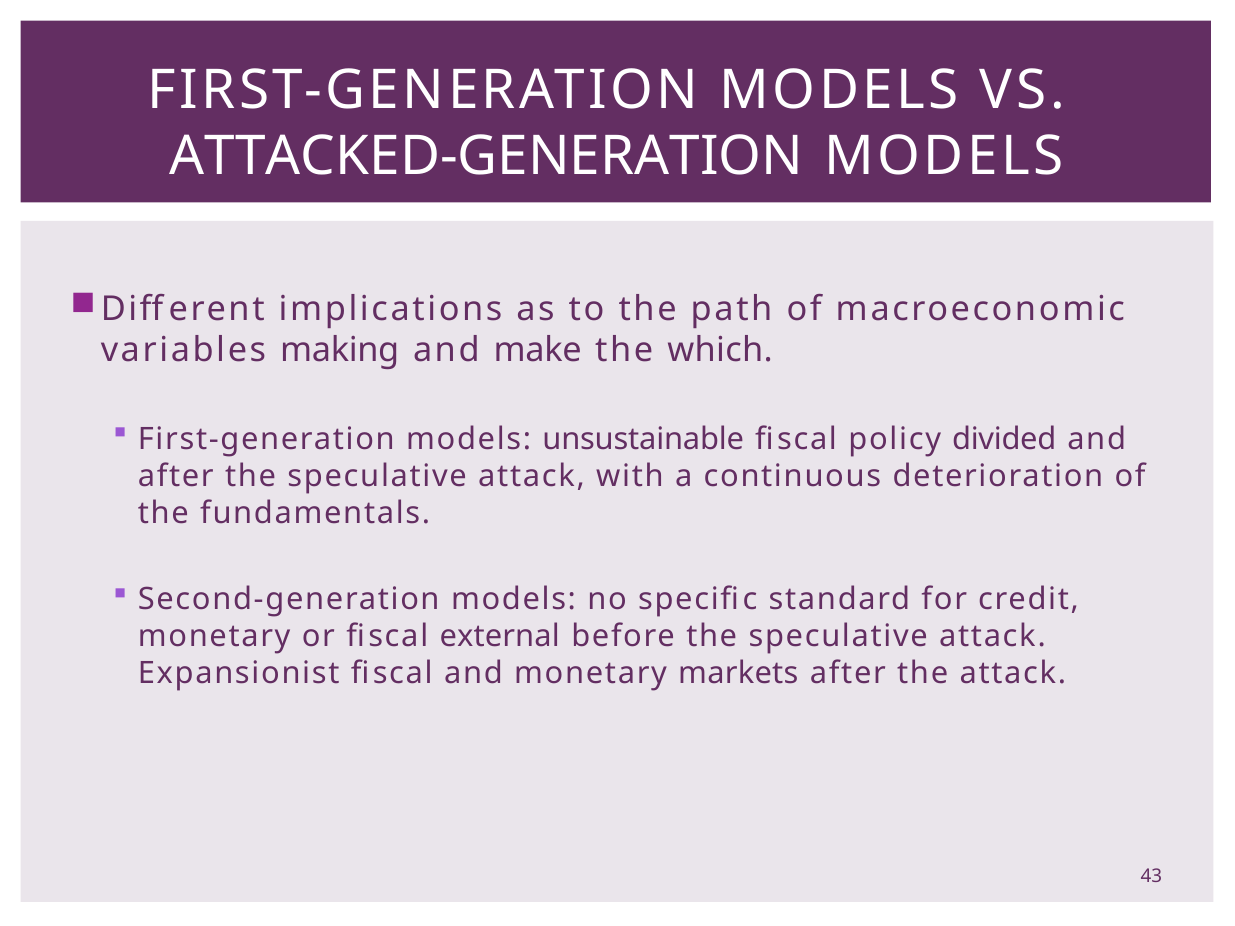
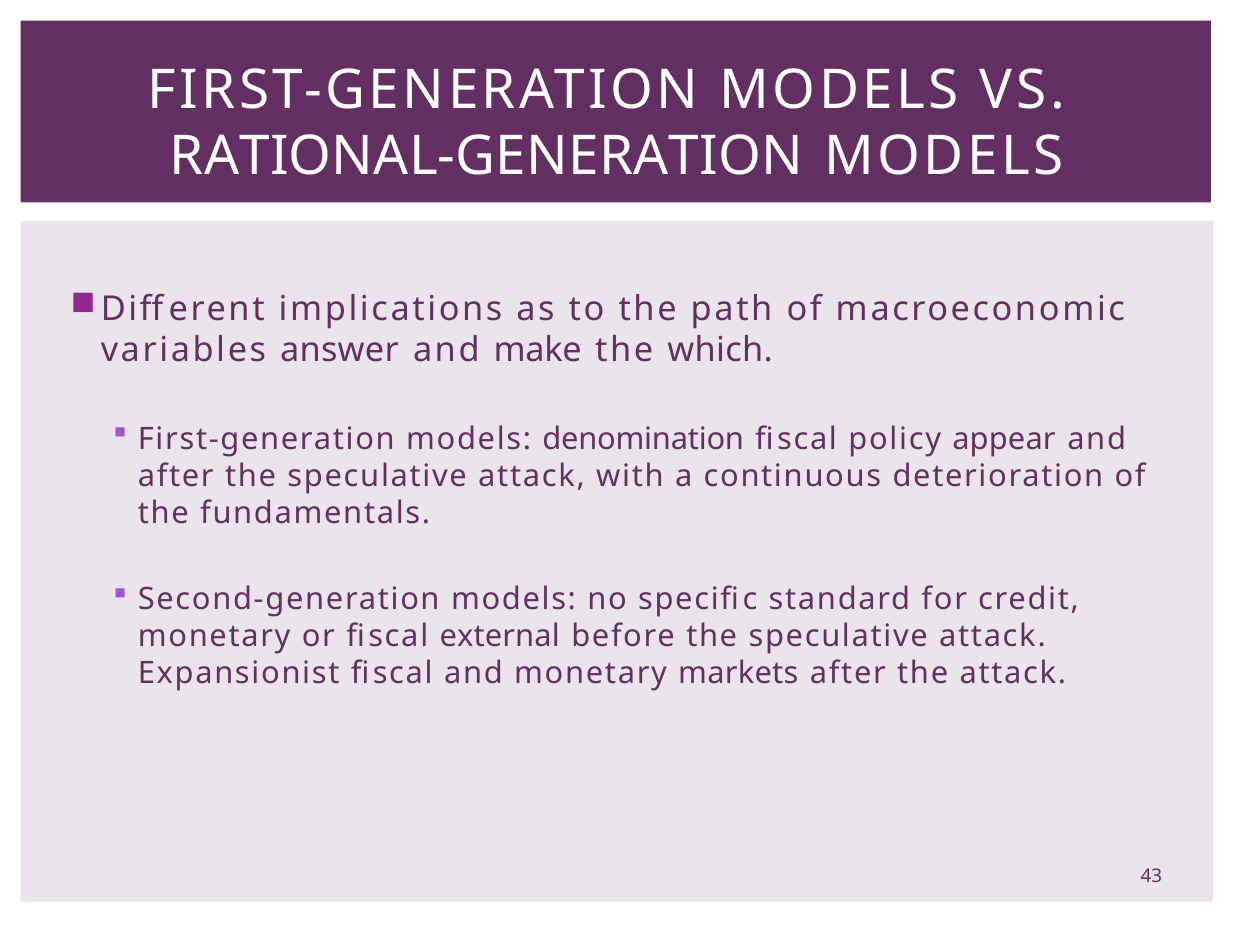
ATTACKED-GENERATION: ATTACKED-GENERATION -> RATIONAL-GENERATION (486, 156)
making: making -> answer (339, 351)
unsustainable: unsustainable -> denomination (643, 439)
divided: divided -> appear (1004, 439)
